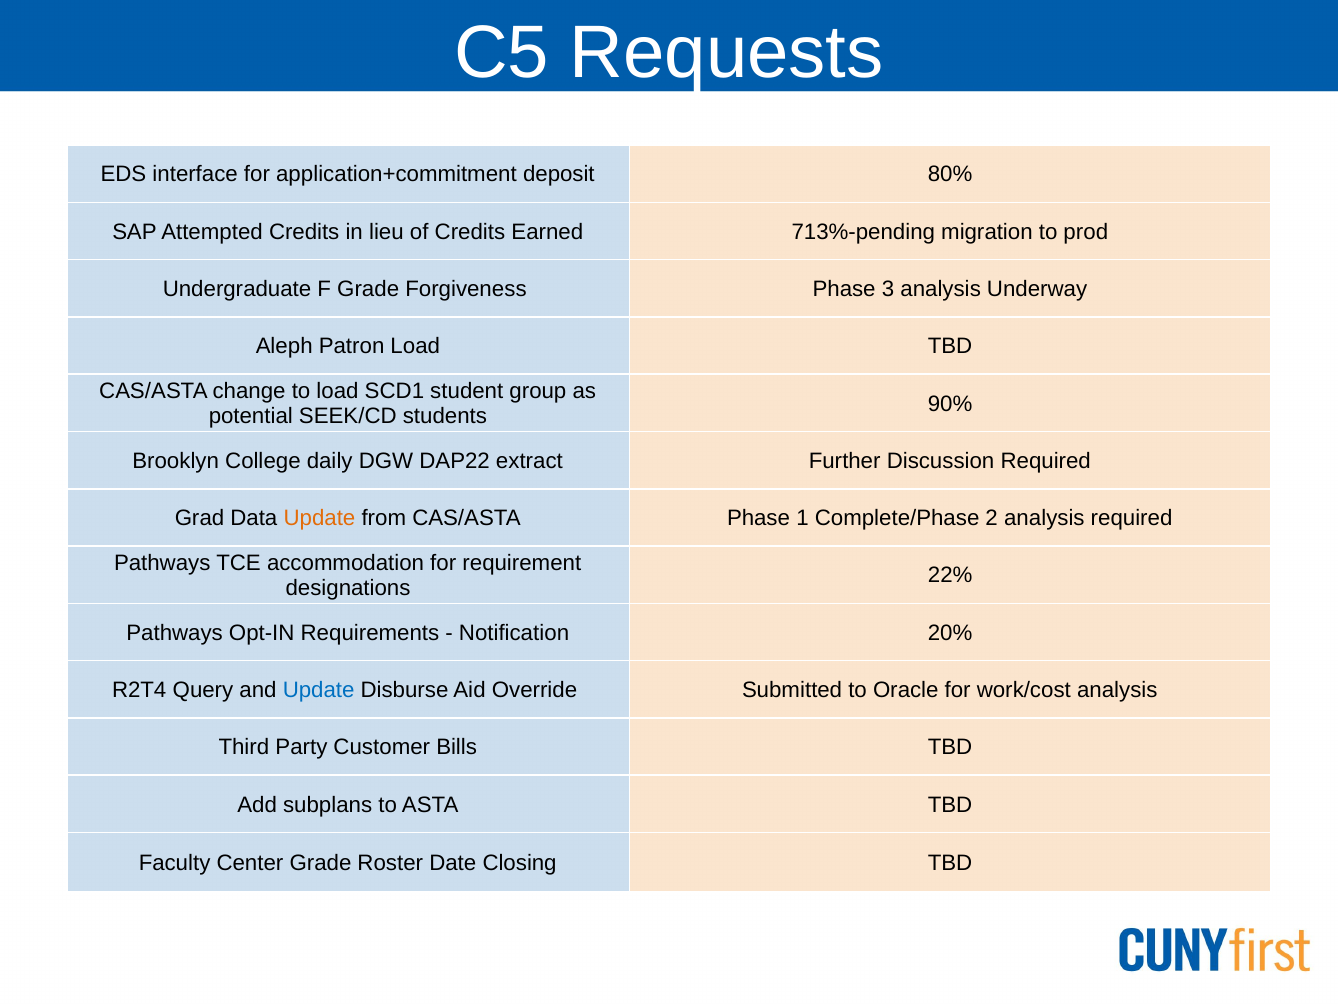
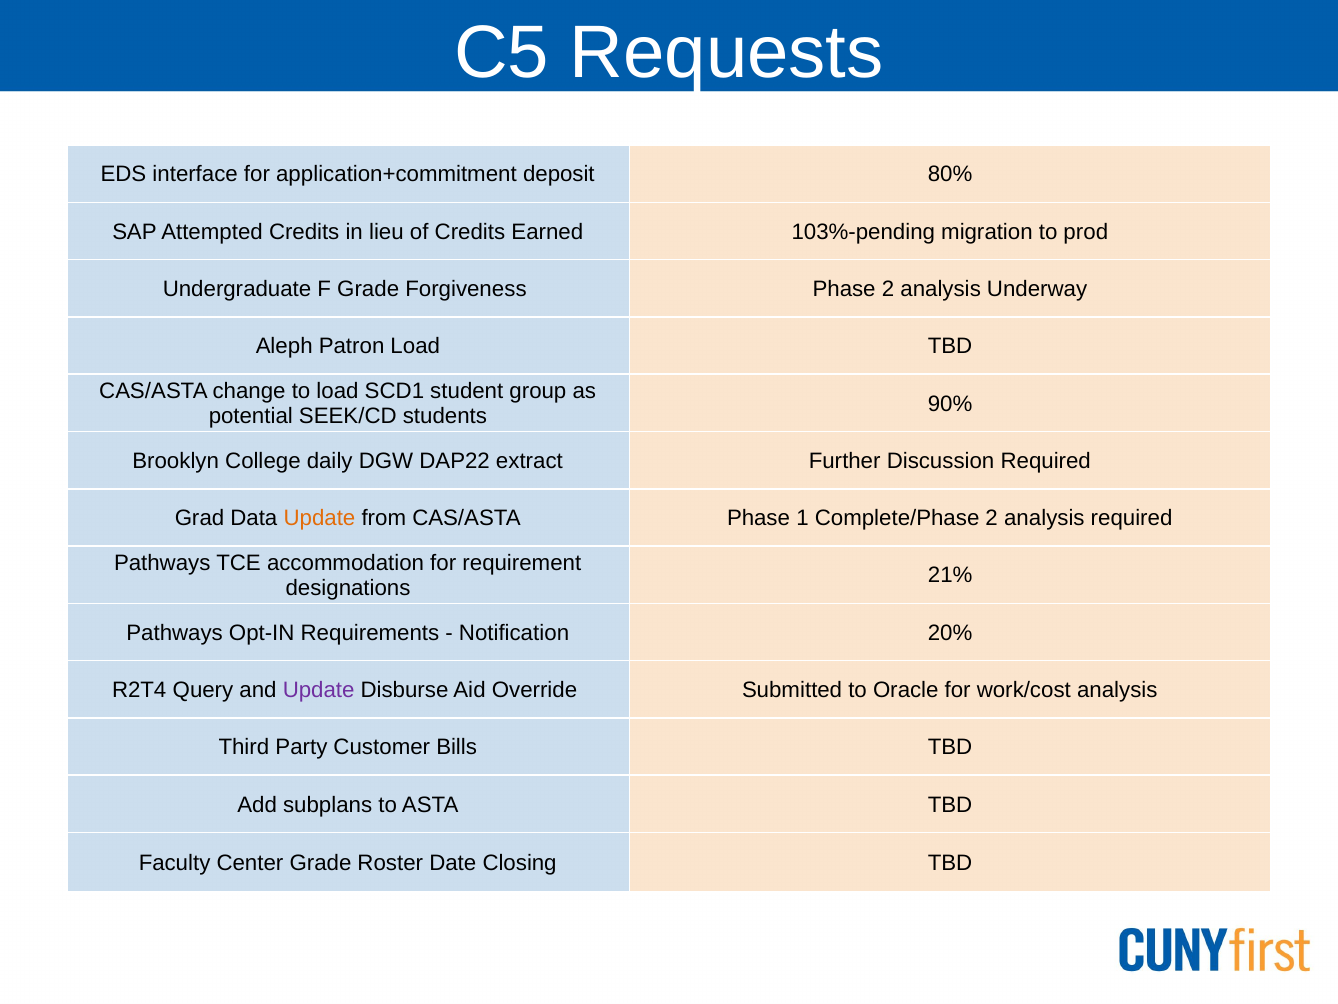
713%-pending: 713%-pending -> 103%-pending (863, 232)
Phase 3: 3 -> 2 (888, 289)
22%: 22% -> 21% (950, 575)
Update colour: blue -> purple (319, 690)
